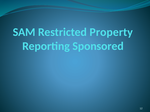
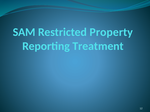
Sponsored: Sponsored -> Treatment (98, 46)
